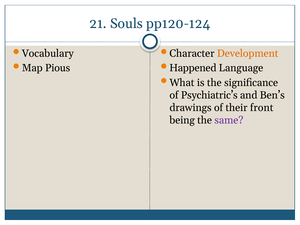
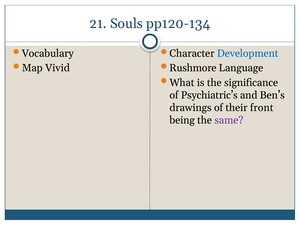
pp120-124: pp120-124 -> pp120-134 (178, 24)
Development colour: orange -> blue (248, 53)
Pious: Pious -> Vivid (58, 68)
Happened: Happened -> Rushmore (193, 68)
